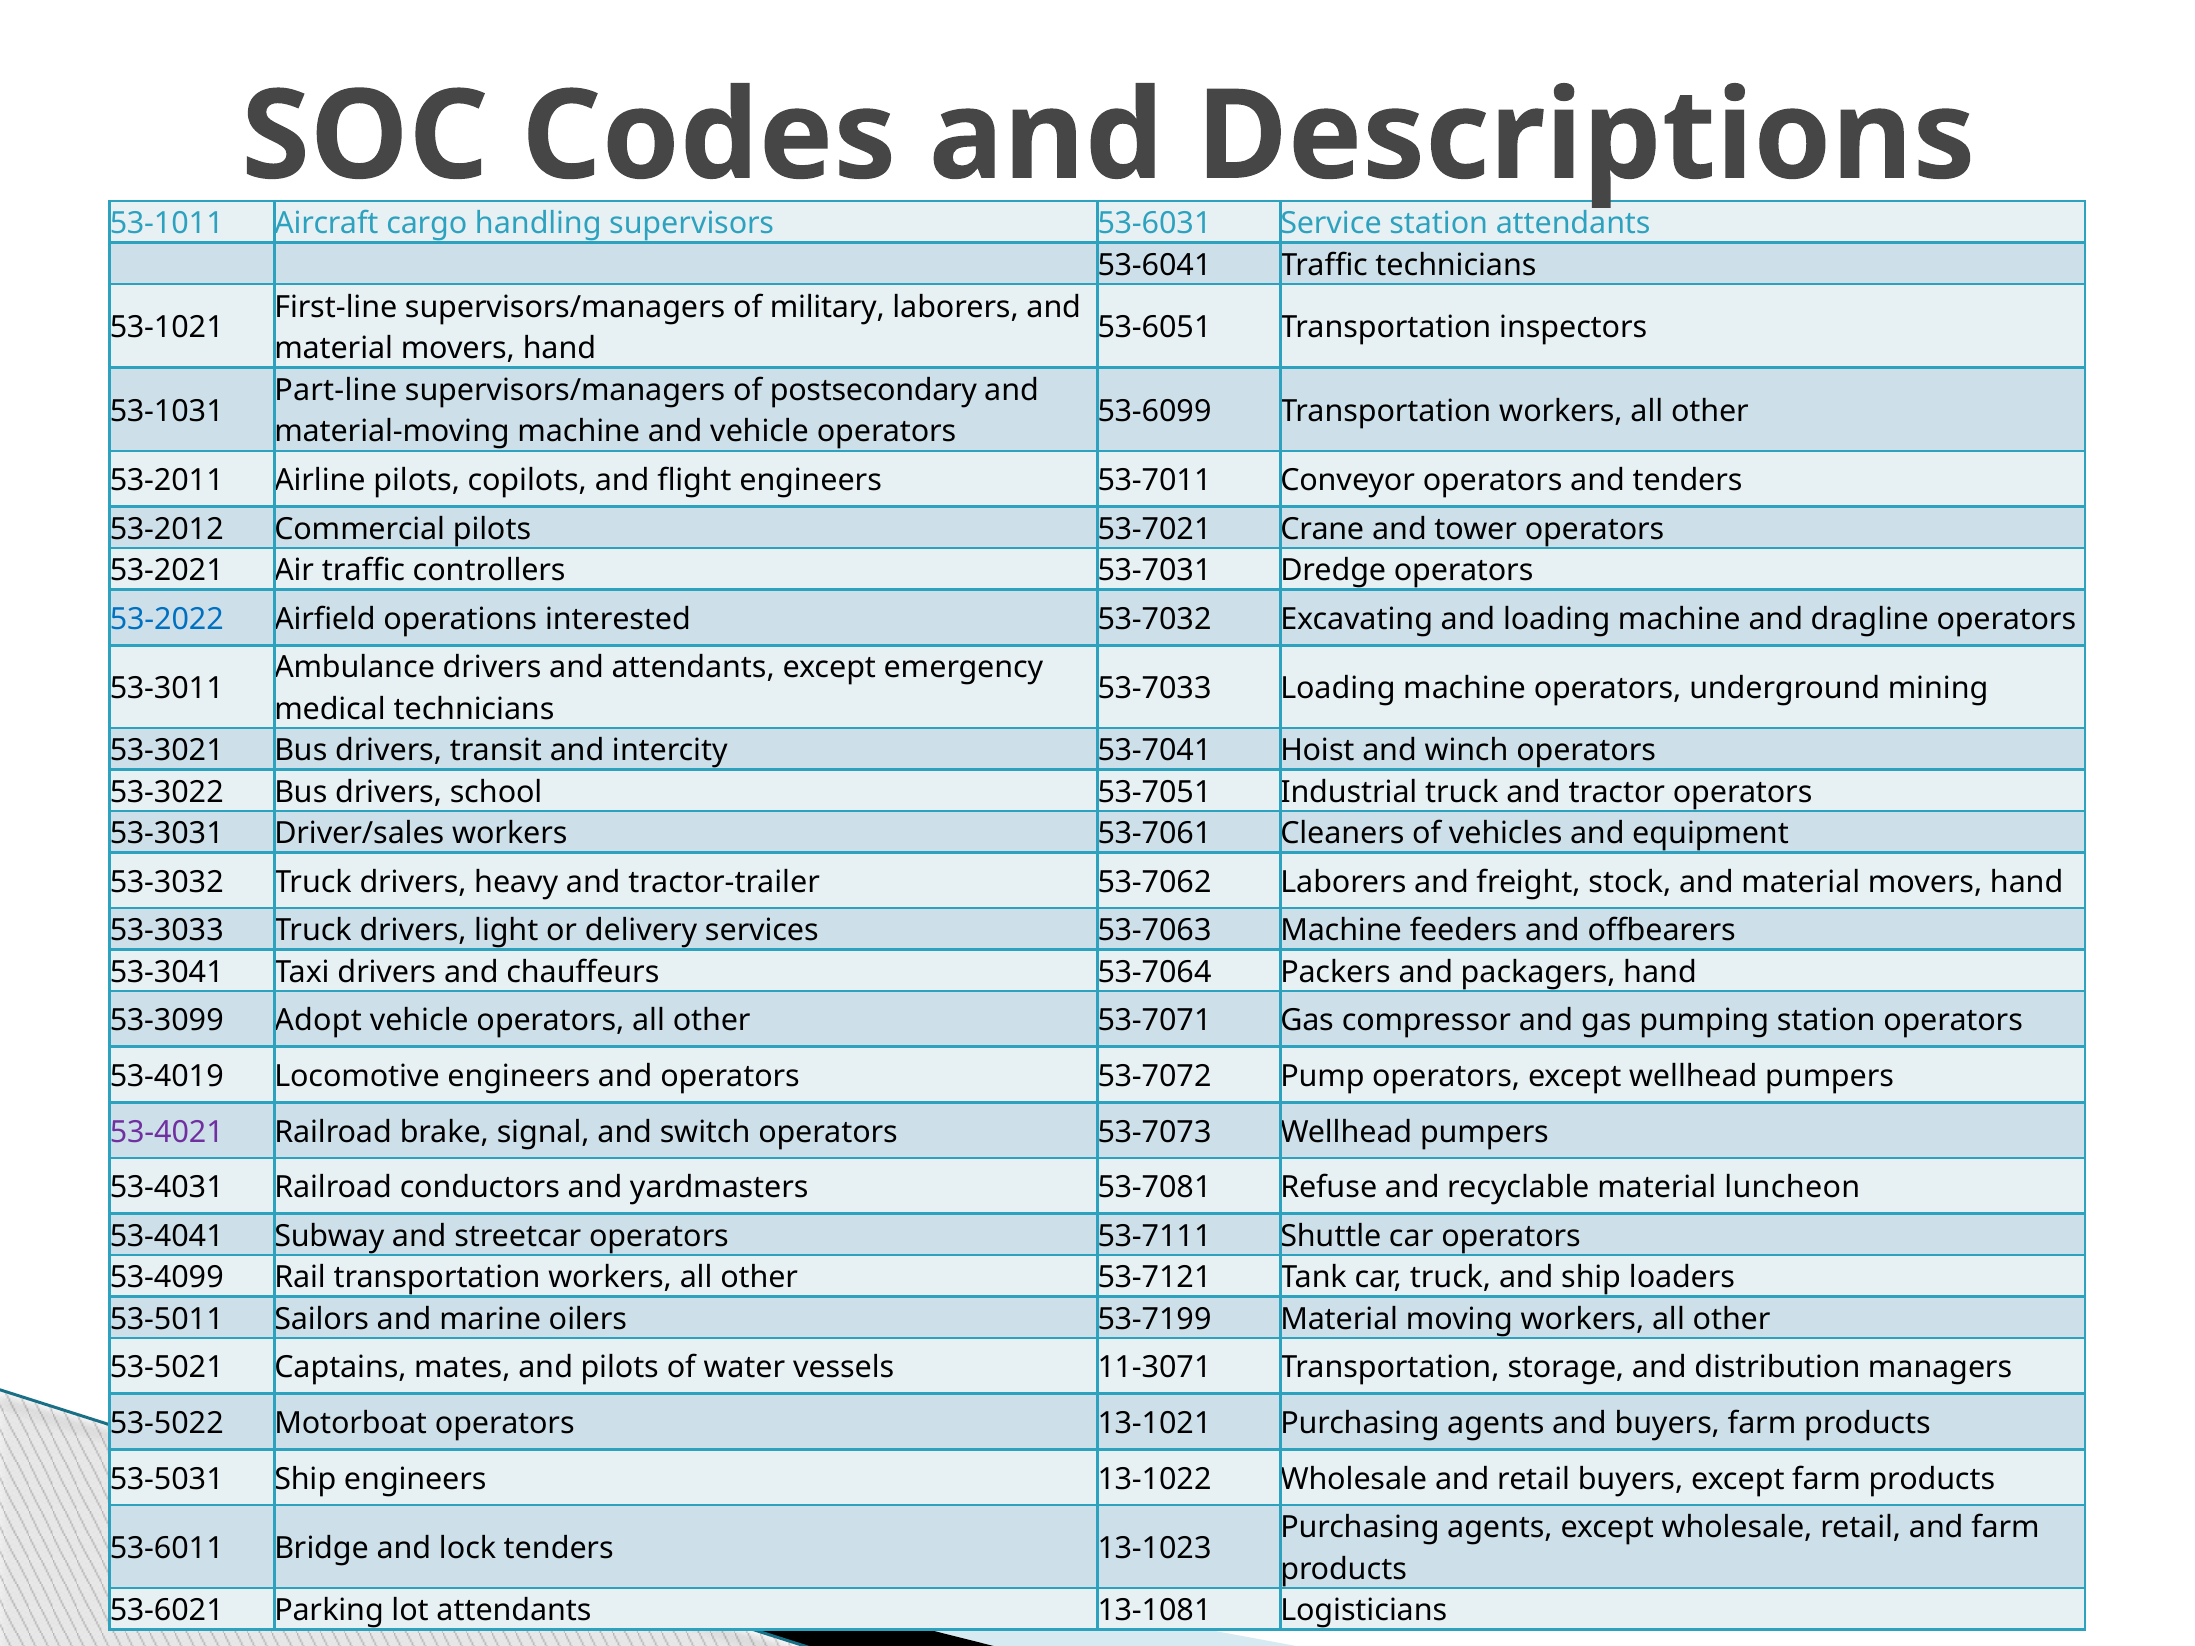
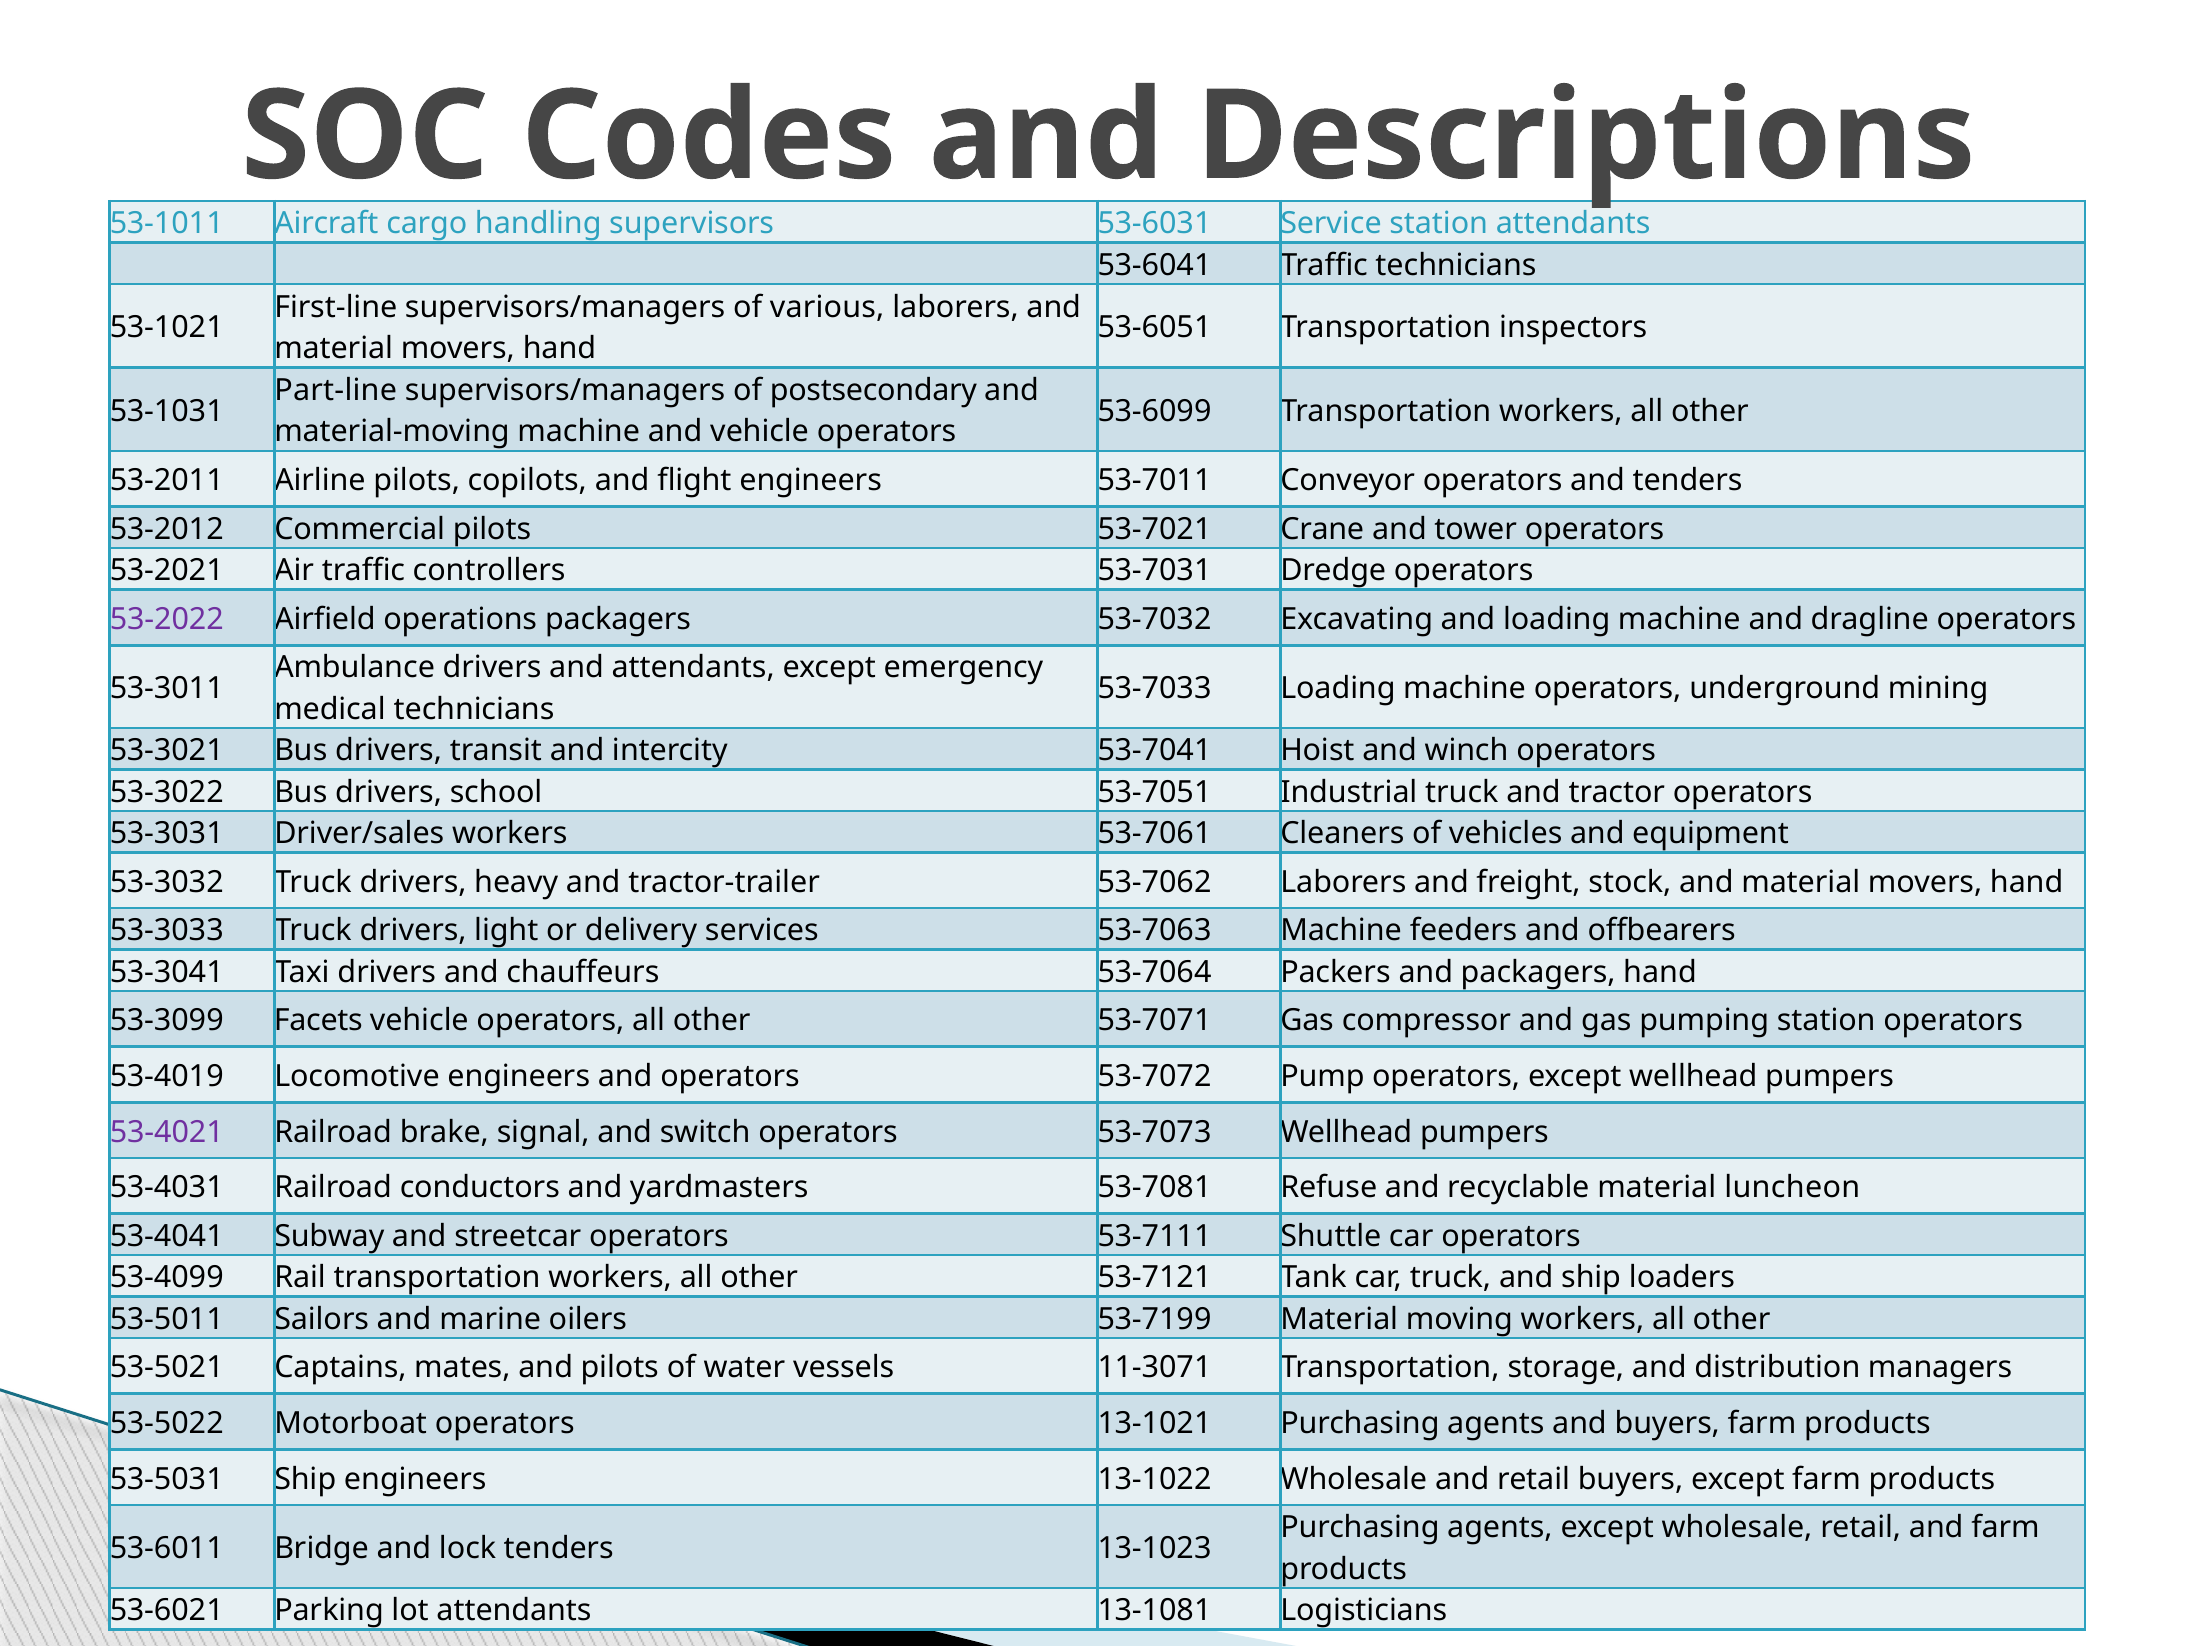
military: military -> various (827, 307)
53-2022 colour: blue -> purple (167, 619)
operations interested: interested -> packagers (618, 619)
Adopt: Adopt -> Facets (318, 1021)
